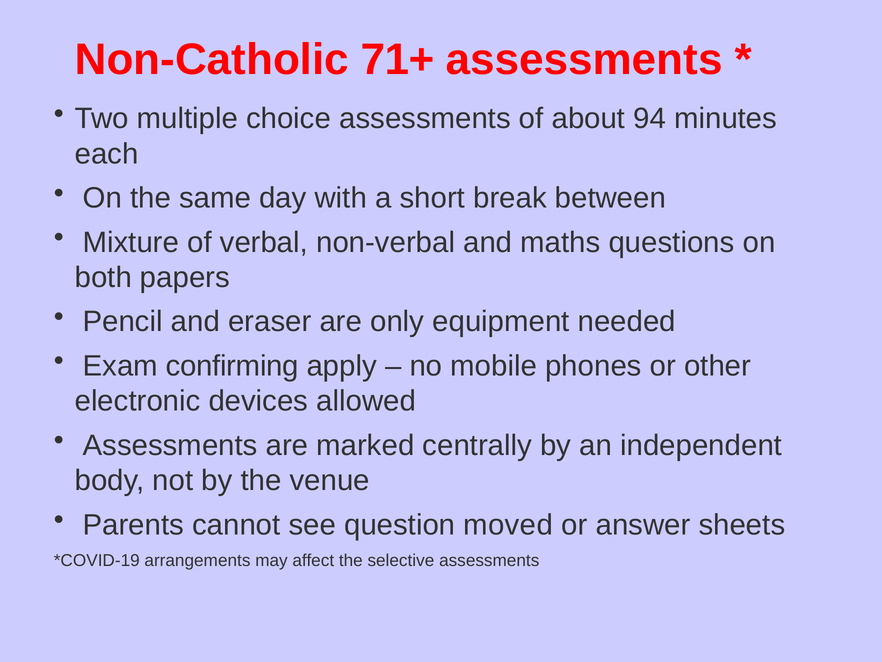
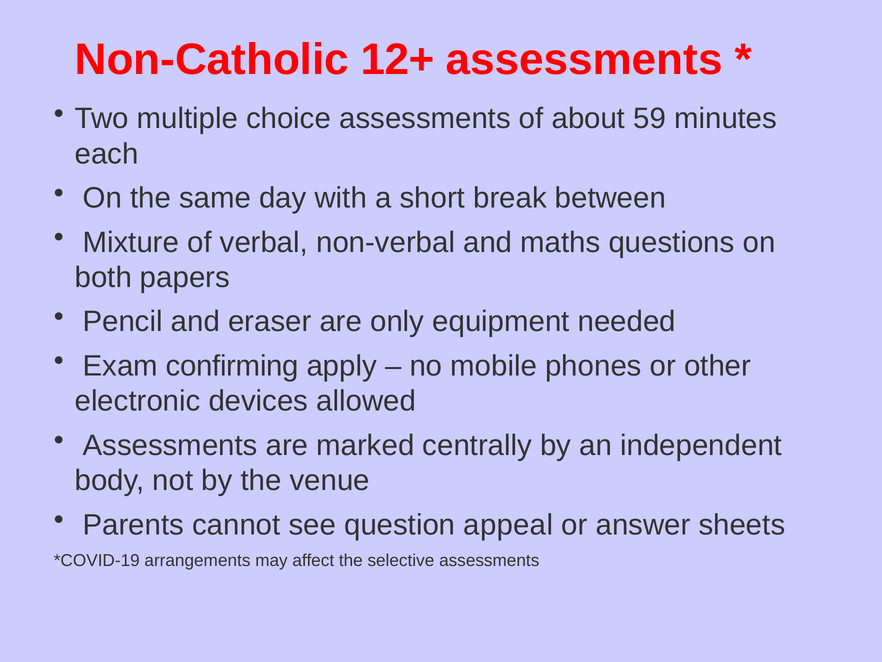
71+: 71+ -> 12+ (397, 60)
94: 94 -> 59 (650, 119)
moved: moved -> appeal (508, 524)
